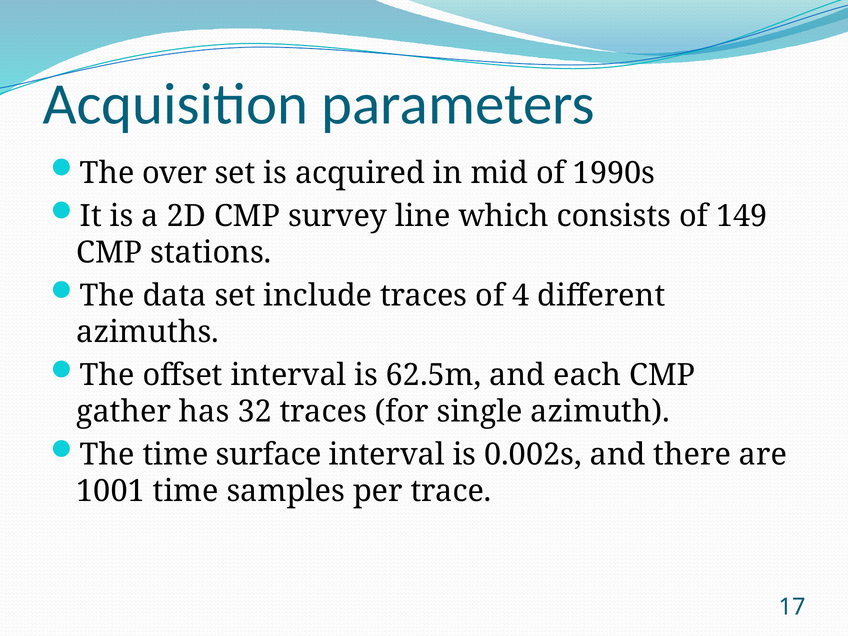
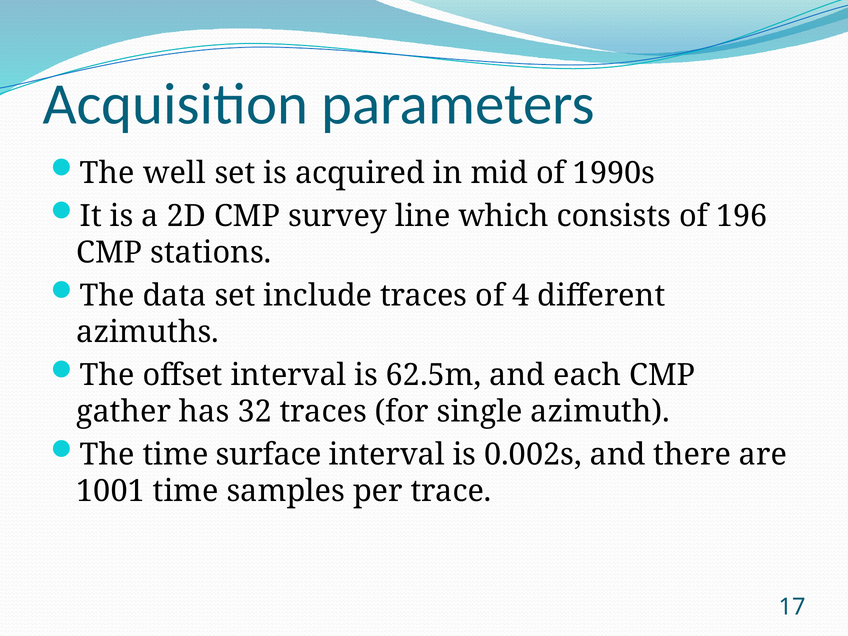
over: over -> well (174, 173)
149: 149 -> 196 (742, 216)
